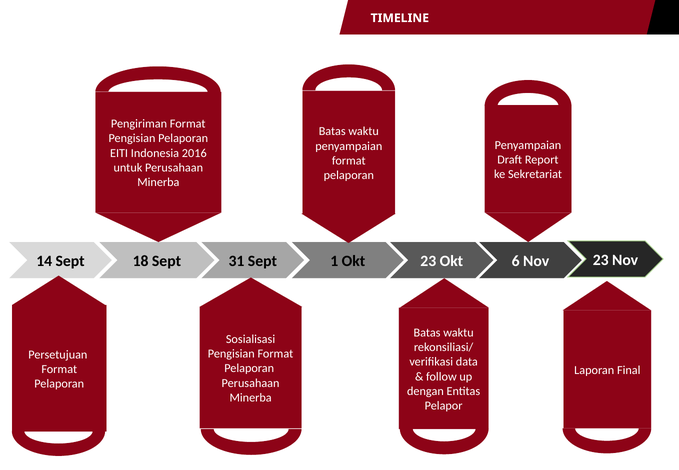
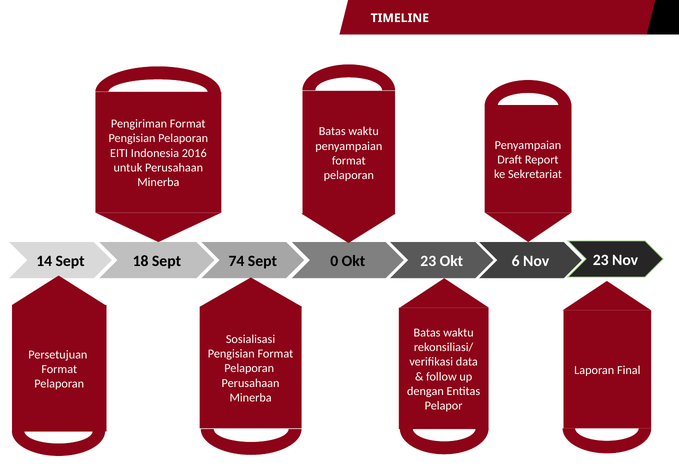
31: 31 -> 74 (236, 261)
1: 1 -> 0 (334, 261)
